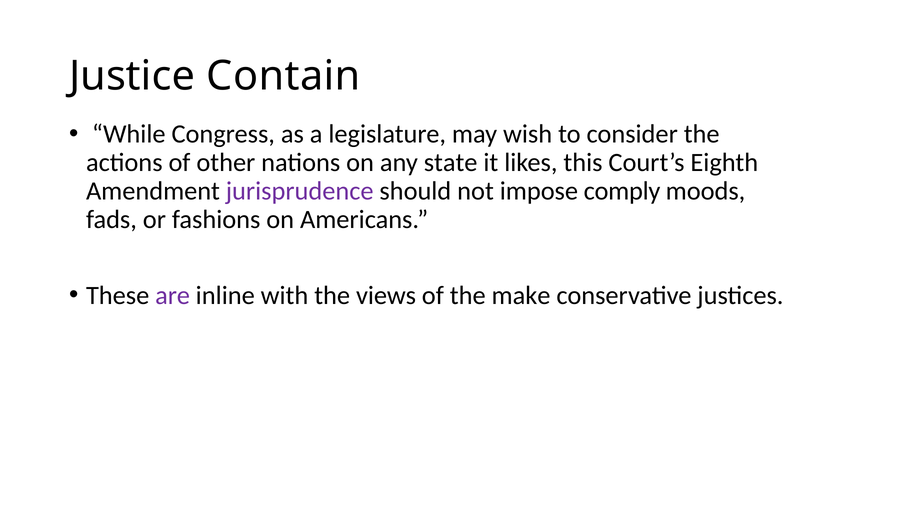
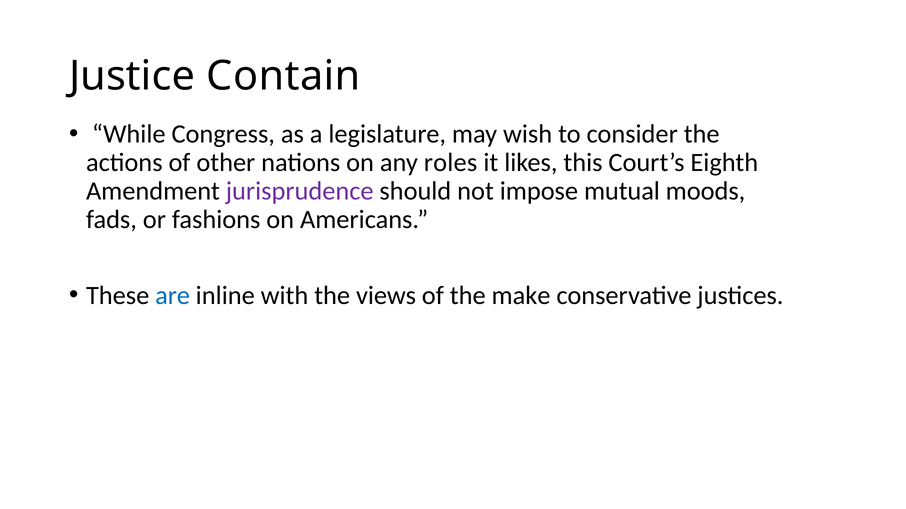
state: state -> roles (451, 163)
comply: comply -> mutual (622, 191)
are colour: purple -> blue (173, 296)
